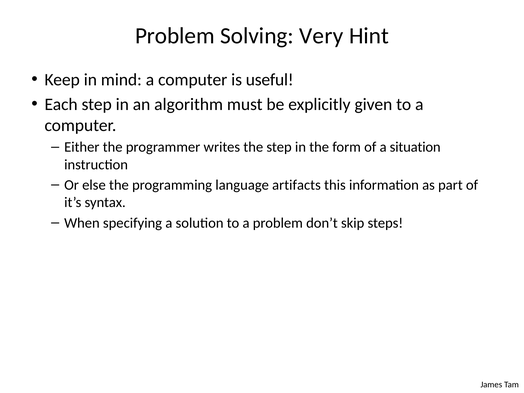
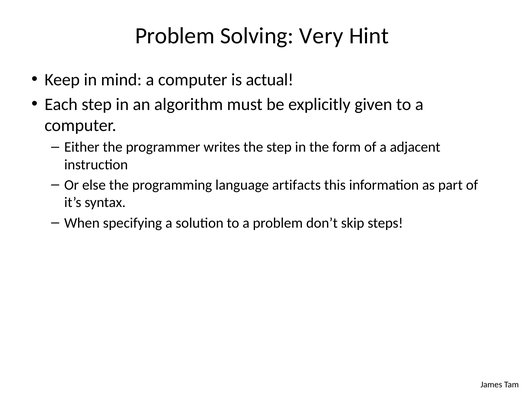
useful: useful -> actual (270, 80)
situation: situation -> adjacent (415, 147)
